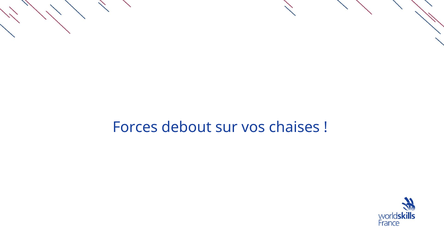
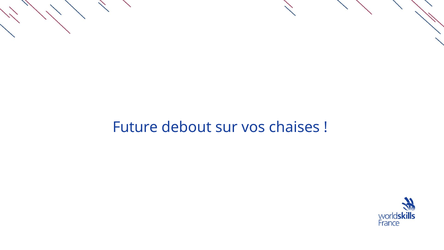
Forces: Forces -> Future (135, 127)
